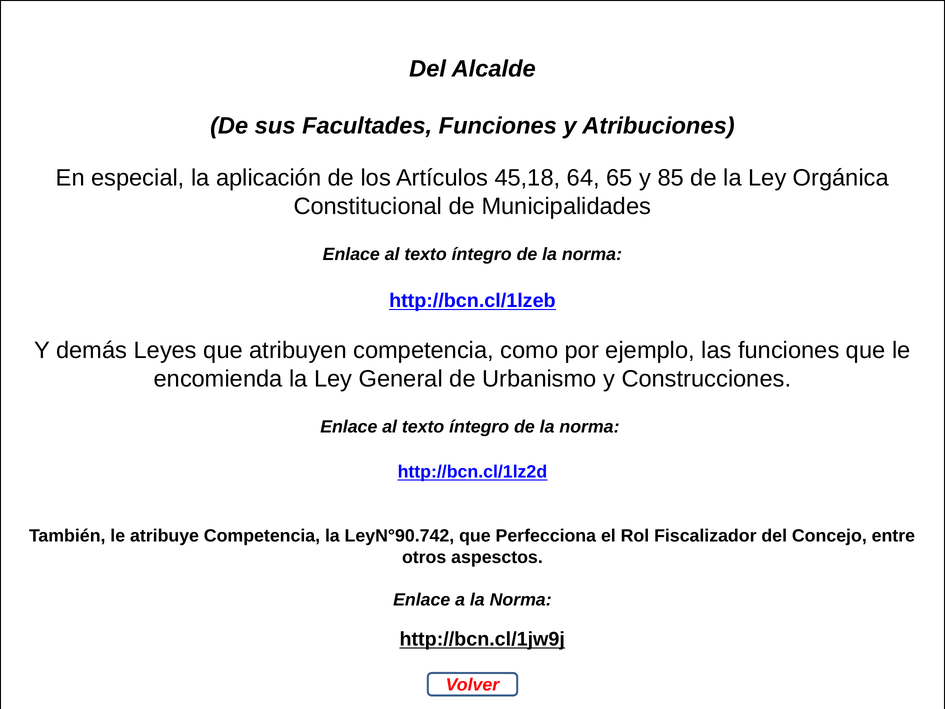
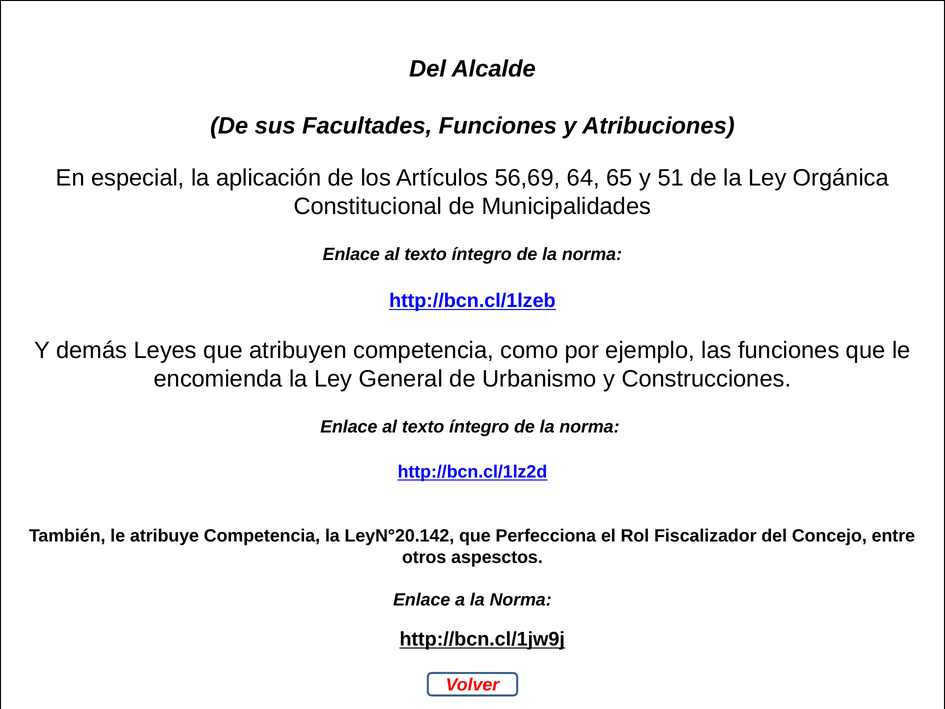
45,18: 45,18 -> 56,69 (527, 178)
85: 85 -> 51 (671, 178)
LeyN°90.742: LeyN°90.742 -> LeyN°20.142 (399, 536)
